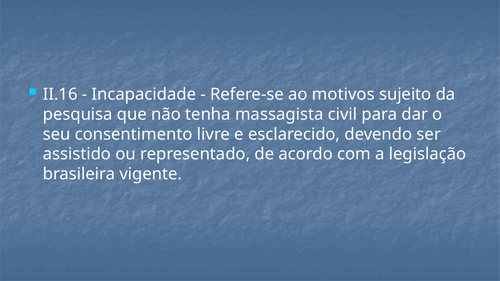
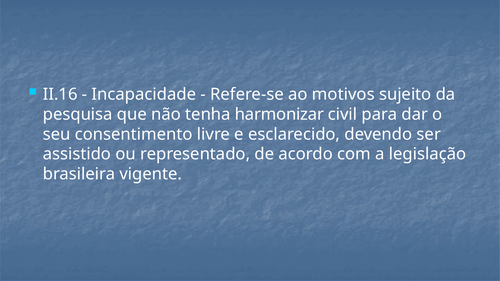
massagista: massagista -> harmonizar (279, 114)
